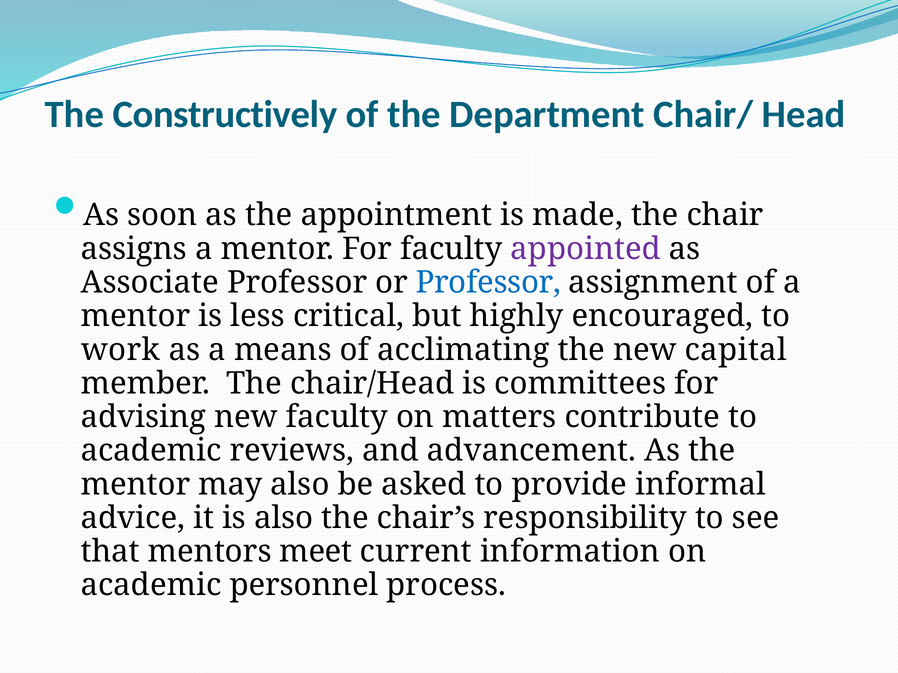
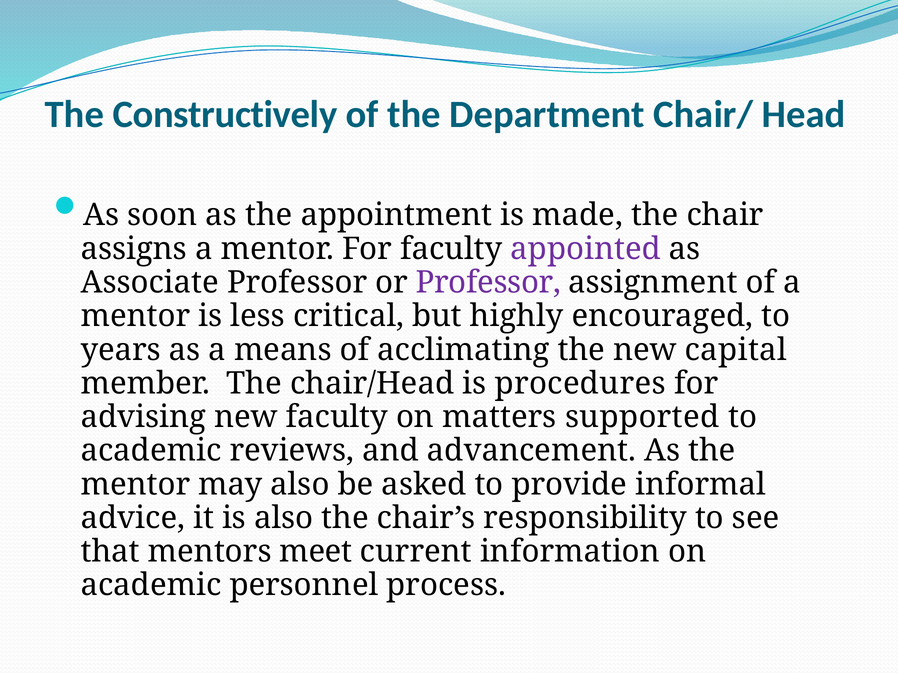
Professor colour: blue -> purple (488, 283)
work: work -> years (121, 350)
committees: committees -> procedures (580, 384)
contribute: contribute -> supported (642, 417)
